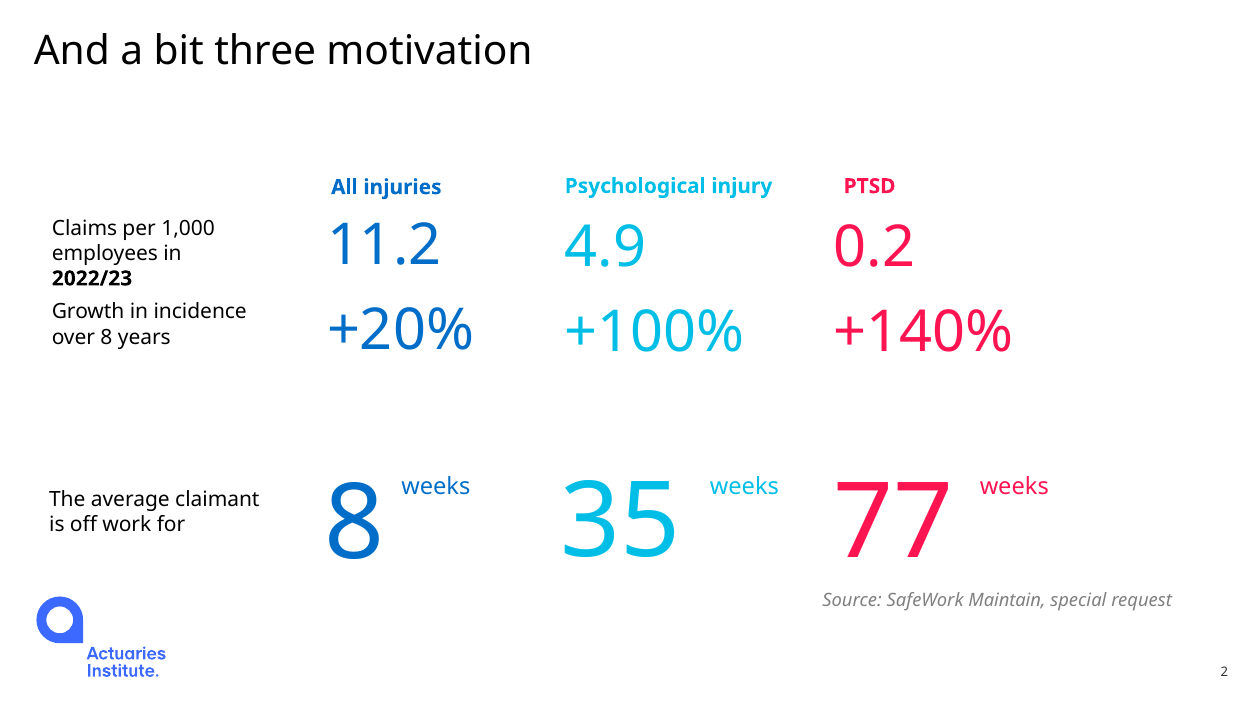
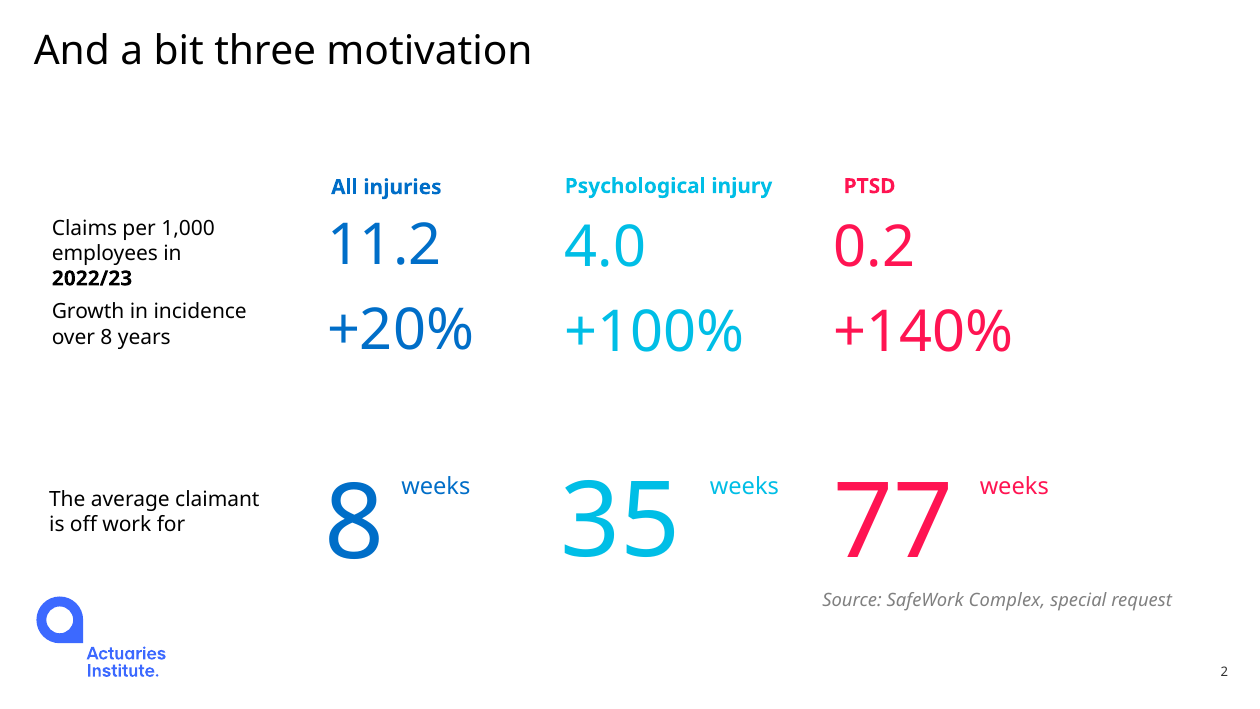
4.9: 4.9 -> 4.0 (606, 247)
Maintain: Maintain -> Complex (1007, 600)
